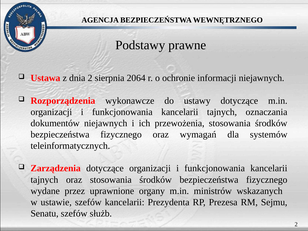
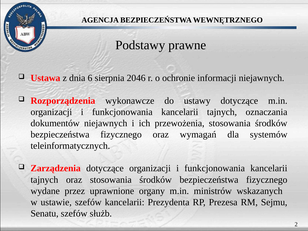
dnia 2: 2 -> 6 (90, 78)
2064: 2064 -> 2046 (136, 78)
